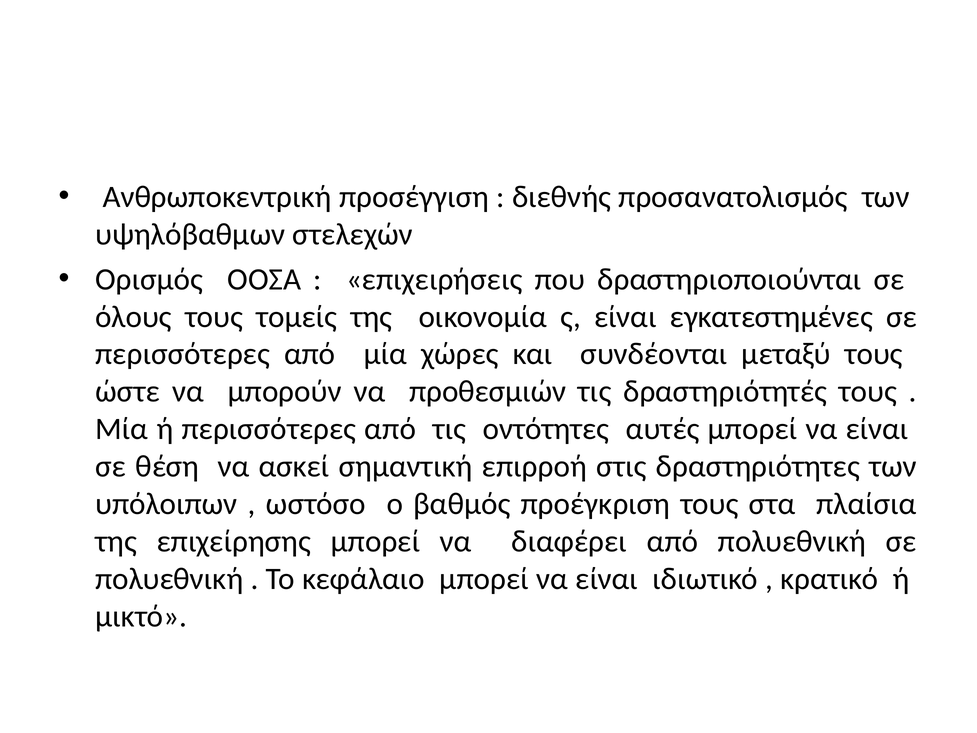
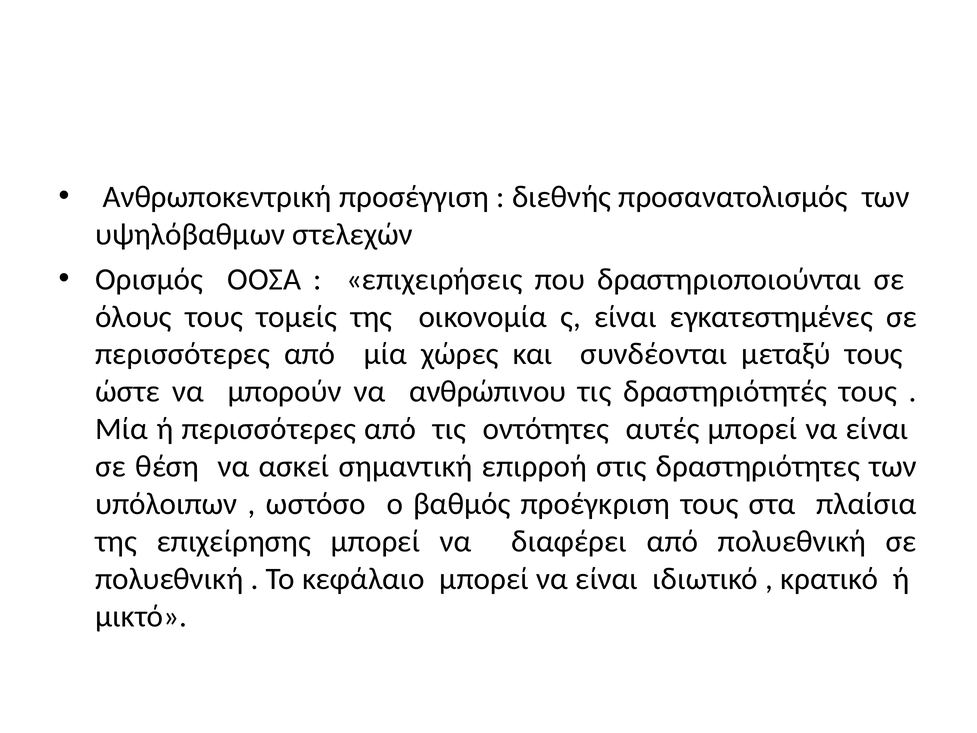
προθεσμιών: προθεσμιών -> ανθρώπινου (488, 392)
